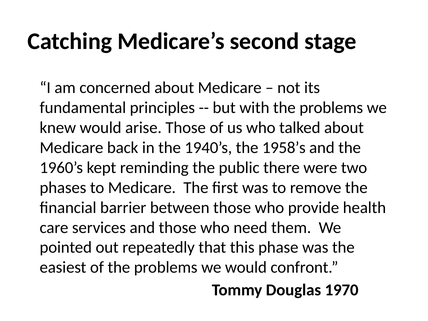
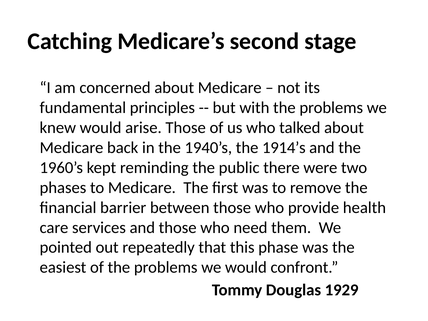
1958’s: 1958’s -> 1914’s (284, 148)
1970: 1970 -> 1929 (342, 290)
